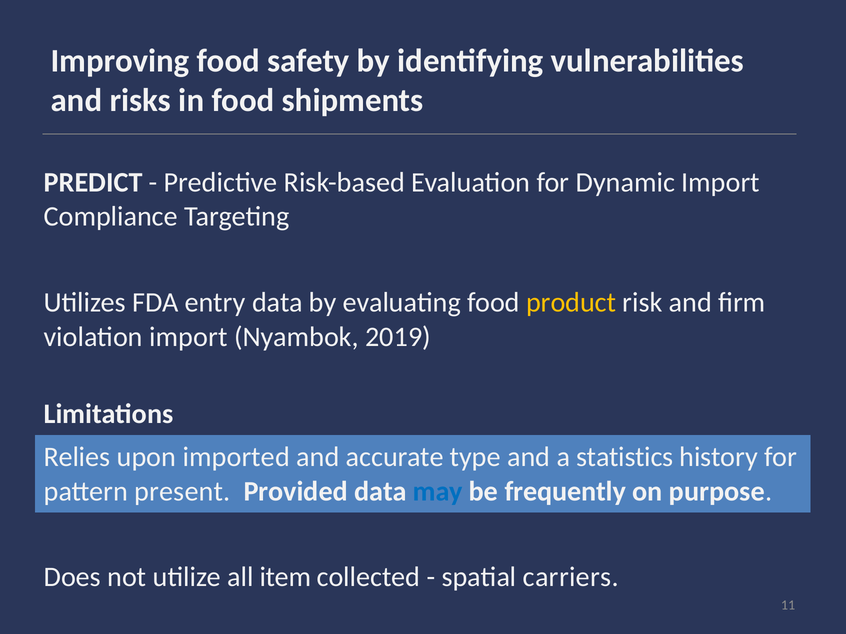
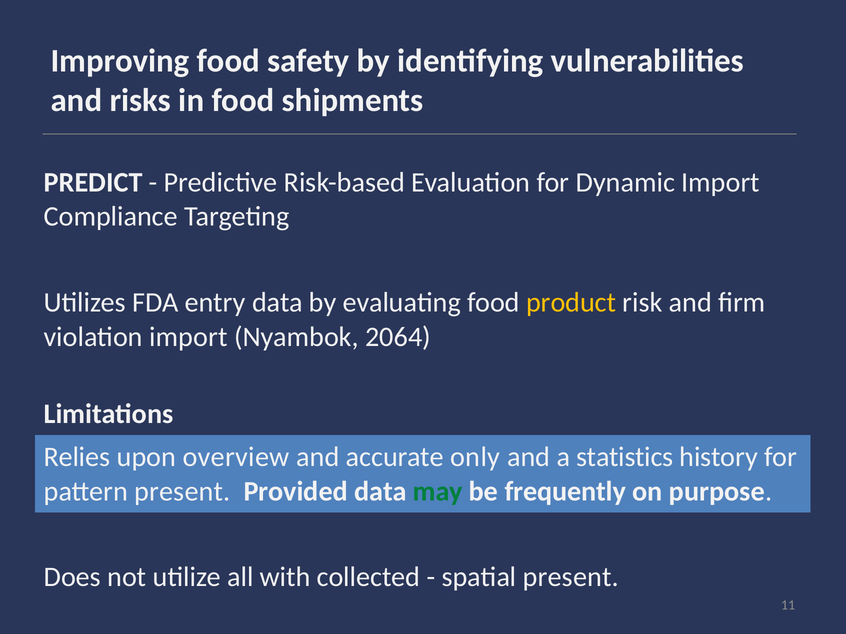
2019: 2019 -> 2064 (398, 337)
imported: imported -> overview (236, 457)
type: type -> only (475, 457)
may colour: blue -> green (438, 492)
item: item -> with (285, 577)
spatial carriers: carriers -> present (571, 577)
